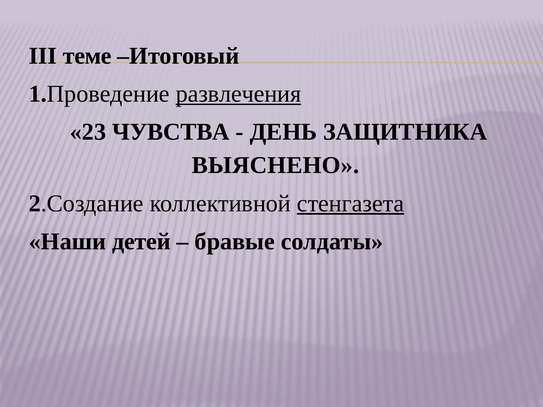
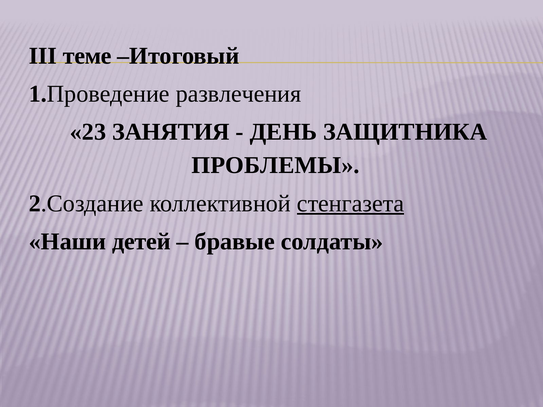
развлечения underline: present -> none (238, 94)
ЧУВСТВА: ЧУВСТВА -> ЗАНЯТИЯ (171, 132)
ВЫЯСНЕНО: ВЫЯСНЕНО -> ПРОБЛЕМЫ (276, 165)
